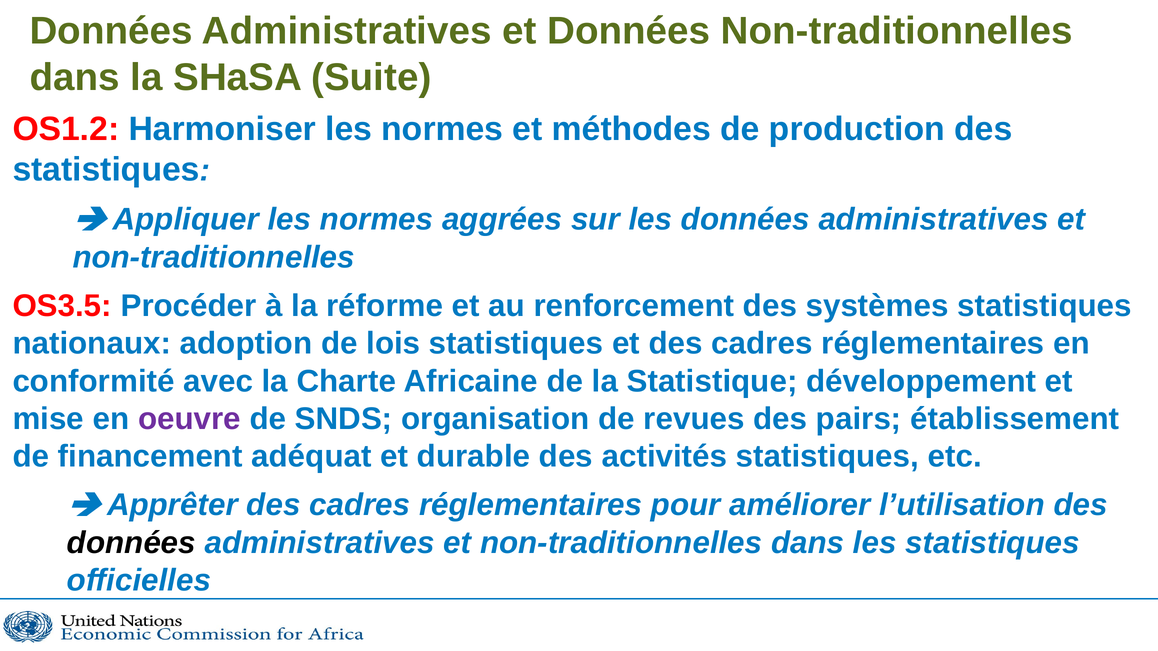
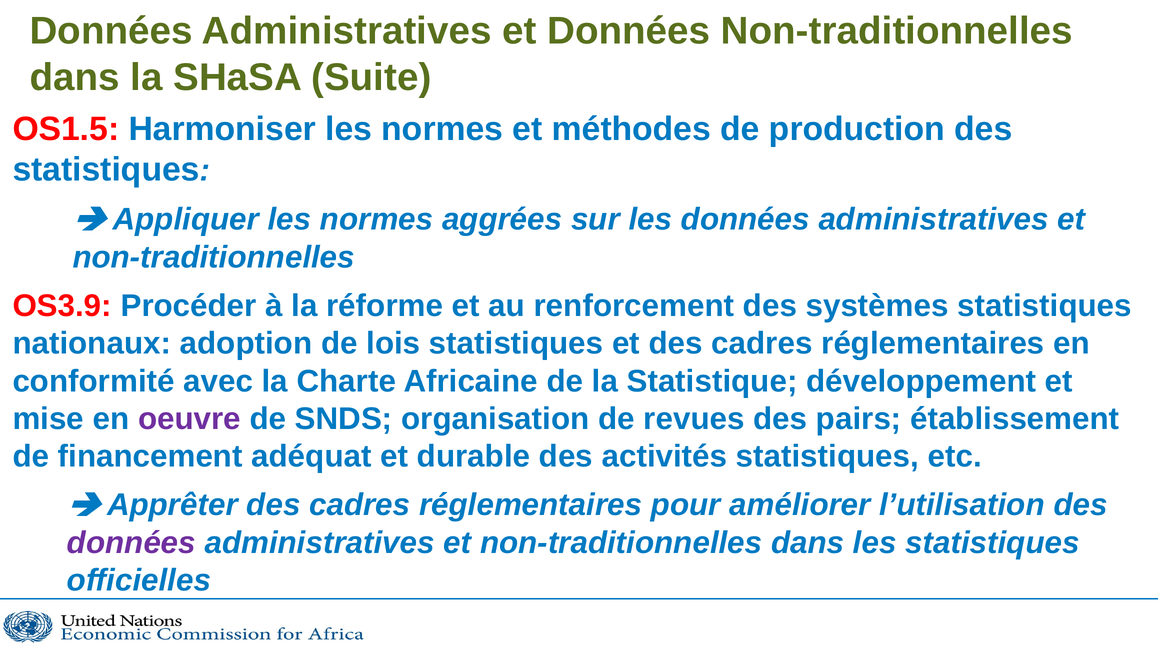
OS1.2: OS1.2 -> OS1.5 (66, 129)
OS3.5: OS3.5 -> OS3.9 (62, 306)
données colour: black -> purple (131, 543)
